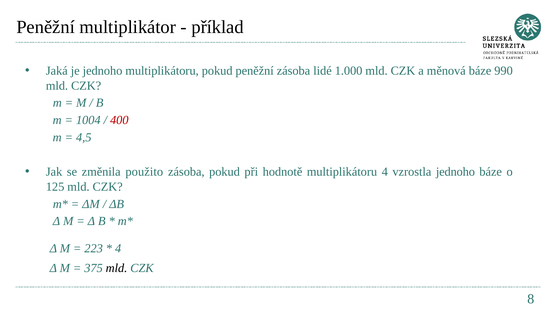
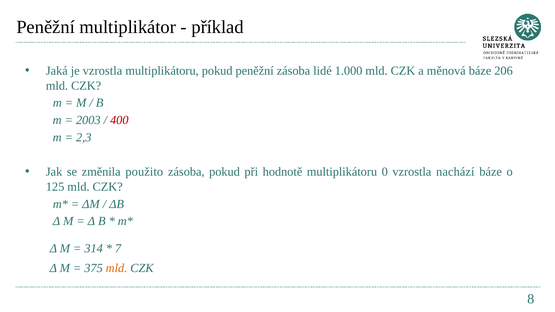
je jednoho: jednoho -> vzrostla (102, 71)
990: 990 -> 206 (504, 71)
1004: 1004 -> 2003 (88, 120)
4,5: 4,5 -> 2,3 (84, 138)
multiplikátoru 4: 4 -> 0 (385, 172)
vzrostla jednoho: jednoho -> nachází (455, 172)
223: 223 -> 314 (94, 248)
4: 4 -> 7 (118, 248)
mld colour: black -> orange (117, 268)
